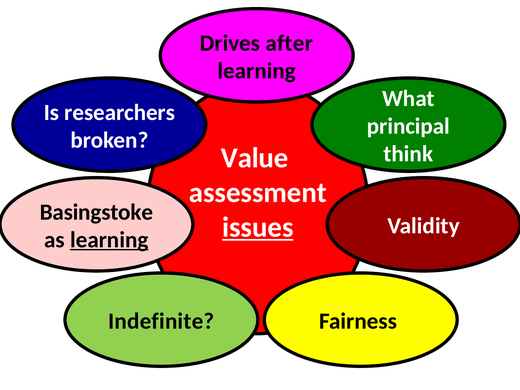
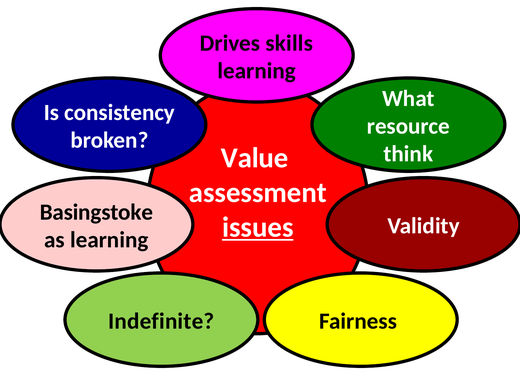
after: after -> skills (289, 43)
researchers: researchers -> consistency (120, 112)
principal: principal -> resource (408, 126)
learning underline: present -> none (109, 240)
